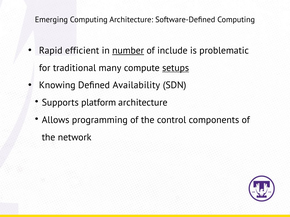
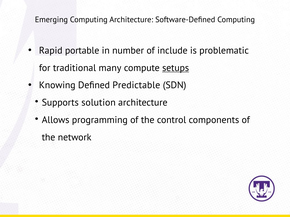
efficient: efficient -> portable (82, 51)
number underline: present -> none (128, 51)
Availability: Availability -> Predictable (136, 85)
platform: platform -> solution (99, 103)
